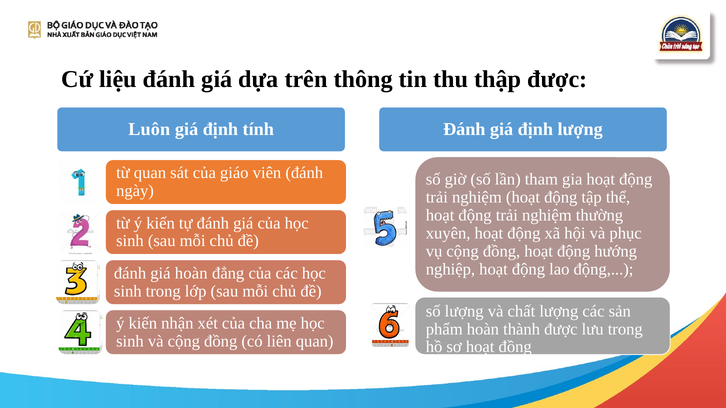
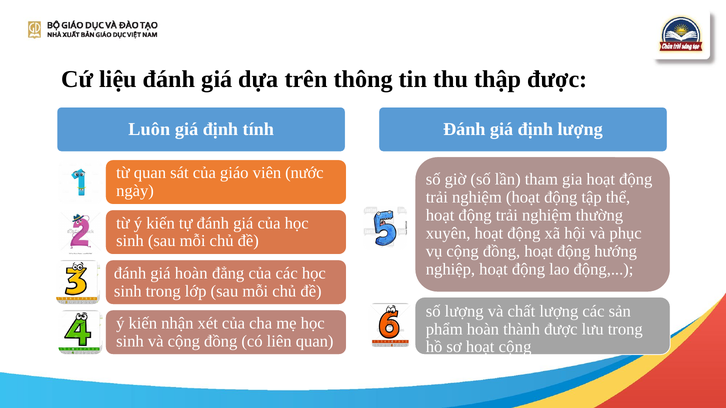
viên đánh: đánh -> nước (304, 173)
hoạt đồng: đồng -> cộng (515, 347)
